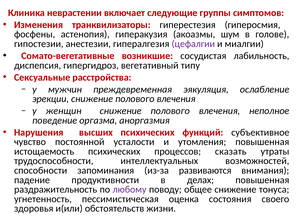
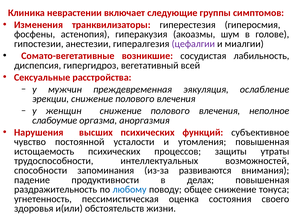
типу: типу -> всей (190, 65)
поведение: поведение -> слабоумие (55, 120)
сказать: сказать -> защиты (231, 151)
любому colour: purple -> blue (130, 189)
